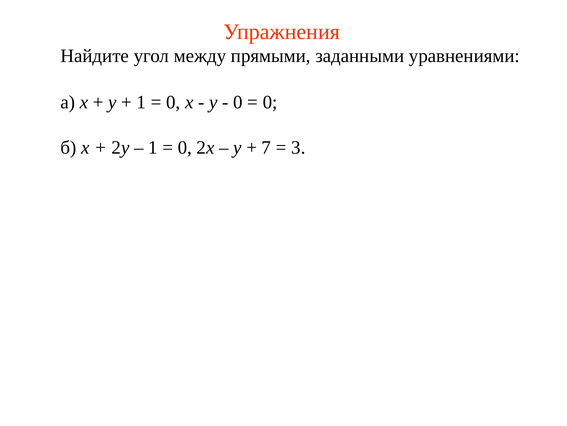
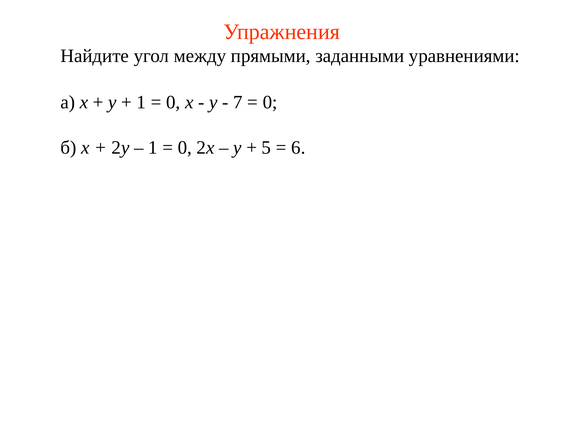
0: 0 -> 7 (238, 102)
7: 7 -> 5 (266, 147)
3: 3 -> 6 (298, 147)
